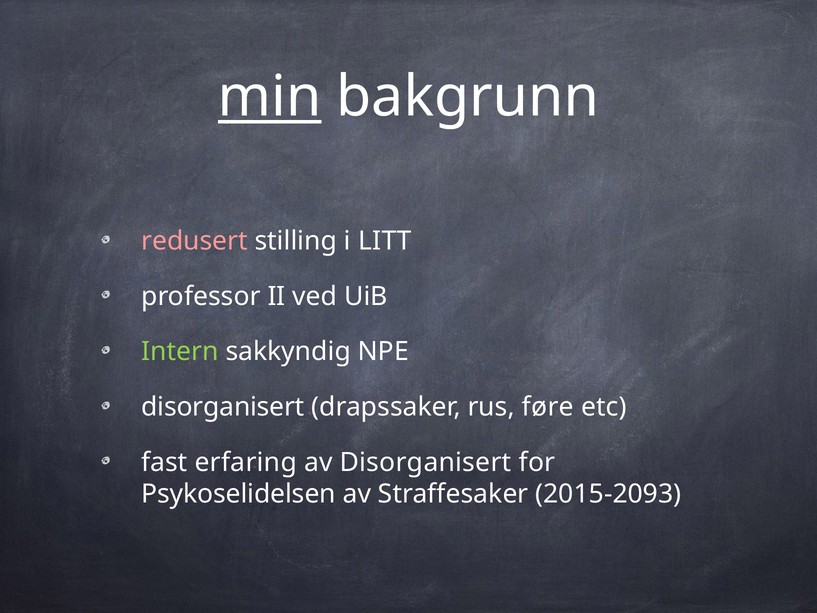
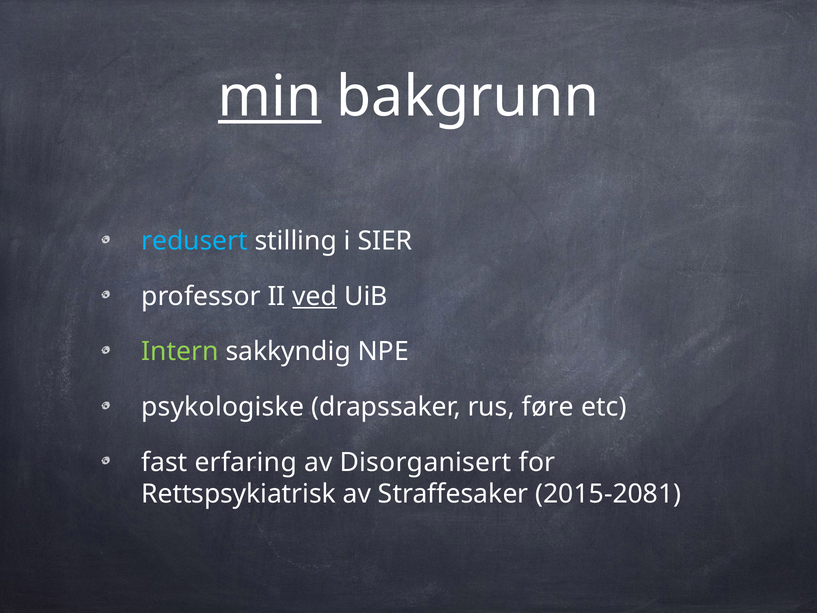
redusert colour: pink -> light blue (195, 241)
LITT: LITT -> SIER (385, 241)
ved underline: none -> present (315, 296)
disorganisert: disorganisert -> psykologiske (223, 407)
Psykoselidelsen: Psykoselidelsen -> Rettspsykiatrisk (239, 494)
2015-2093: 2015-2093 -> 2015-2081 (608, 494)
